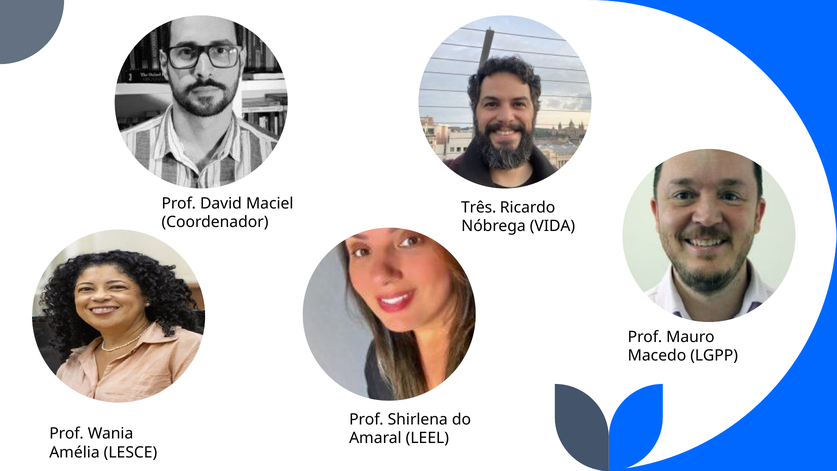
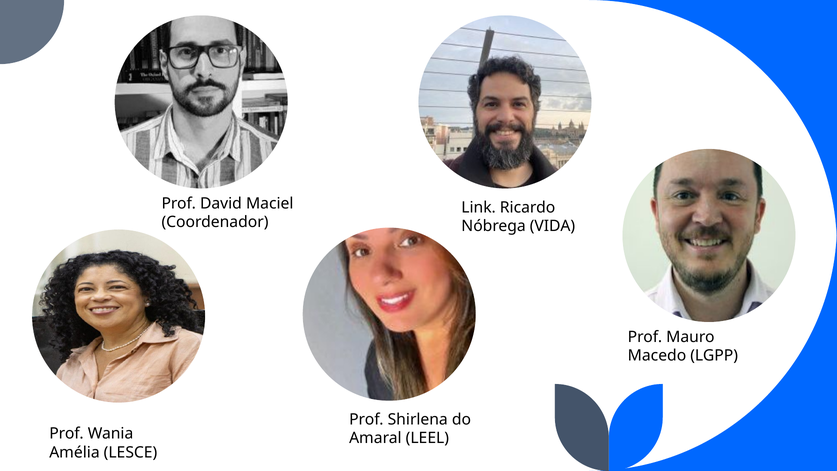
Três: Três -> Link (479, 207)
